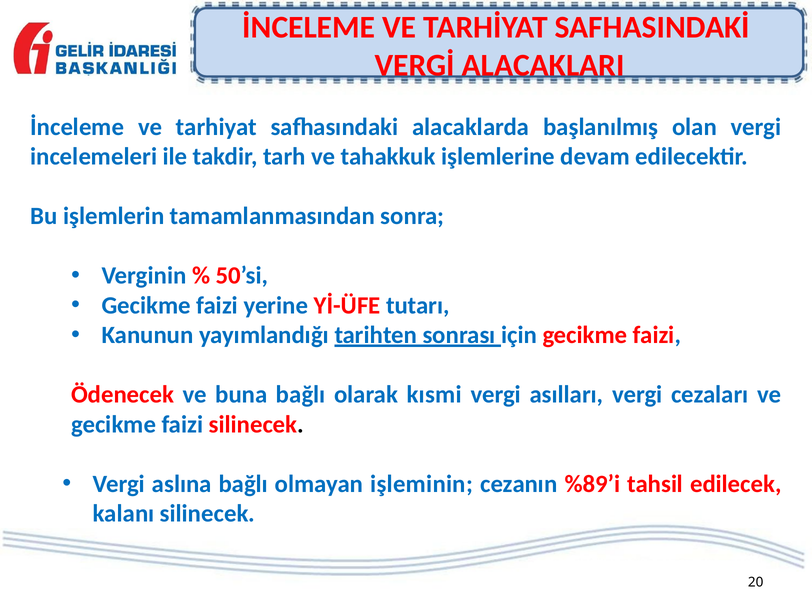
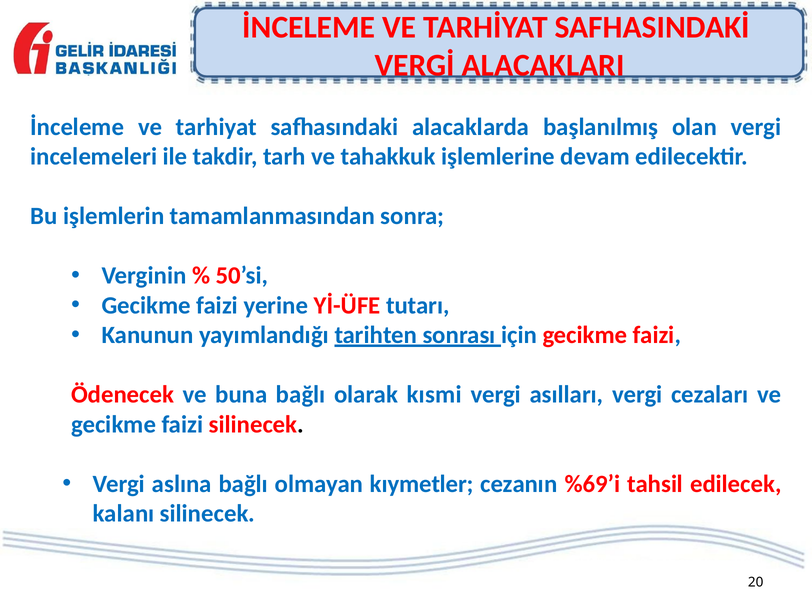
işleminin: işleminin -> kıymetler (422, 484)
%89’i: %89’i -> %69’i (593, 484)
